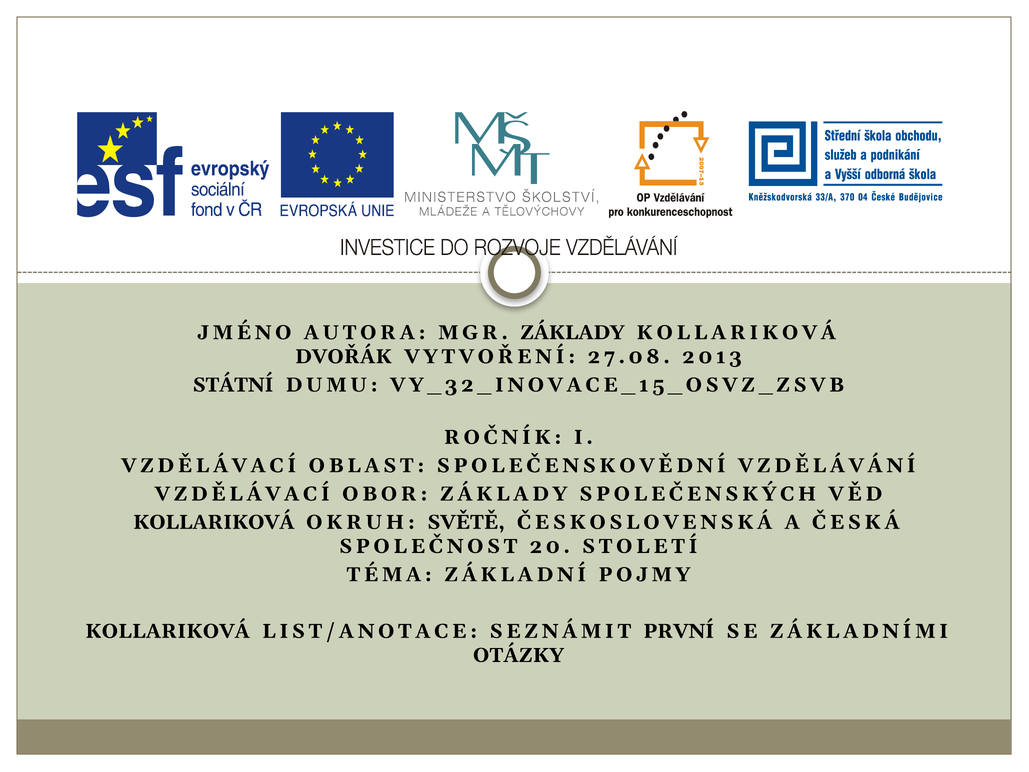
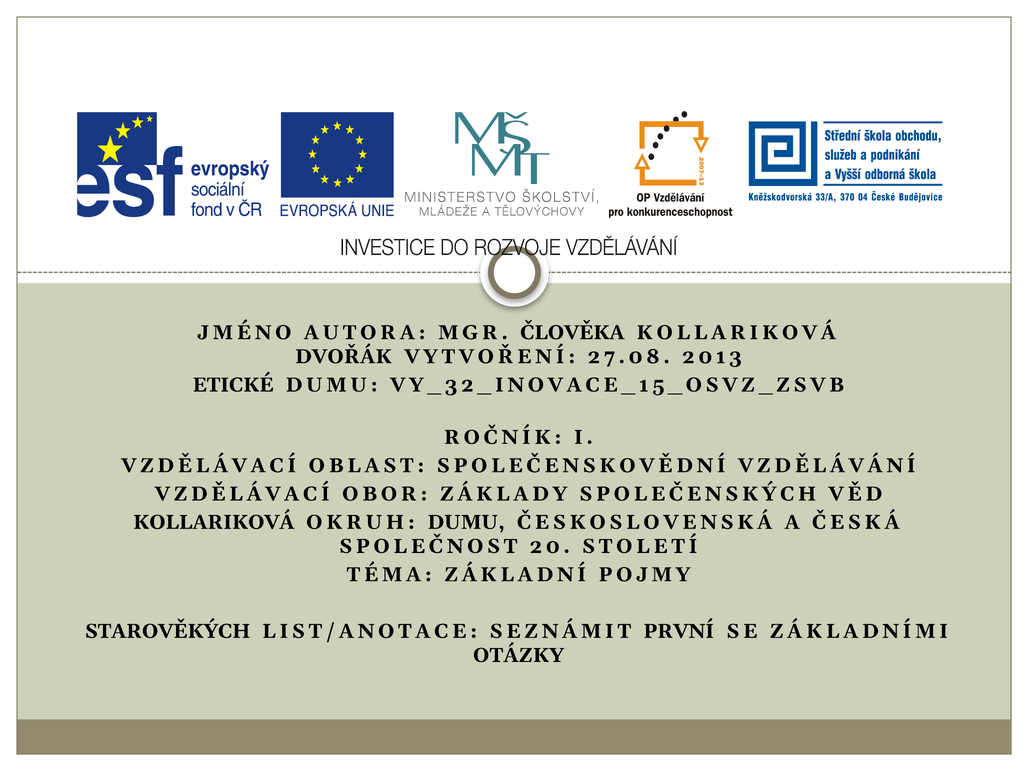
MGR ZÁKLADY: ZÁKLADY -> ČLOVĚKA (572, 332)
STÁTNÍ: STÁTNÍ -> ETICKÉ (233, 385)
OKRUH SVĚTĚ: SVĚTĚ -> DUMU (466, 522)
KOLLARIKOVÁ: KOLLARIKOVÁ -> STAROVĚKÝCH (168, 631)
